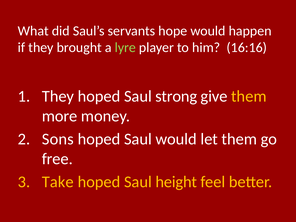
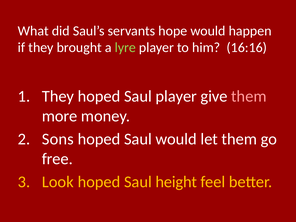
Saul strong: strong -> player (176, 96)
them colour: yellow -> pink (249, 96)
Take: Take -> Look (58, 182)
